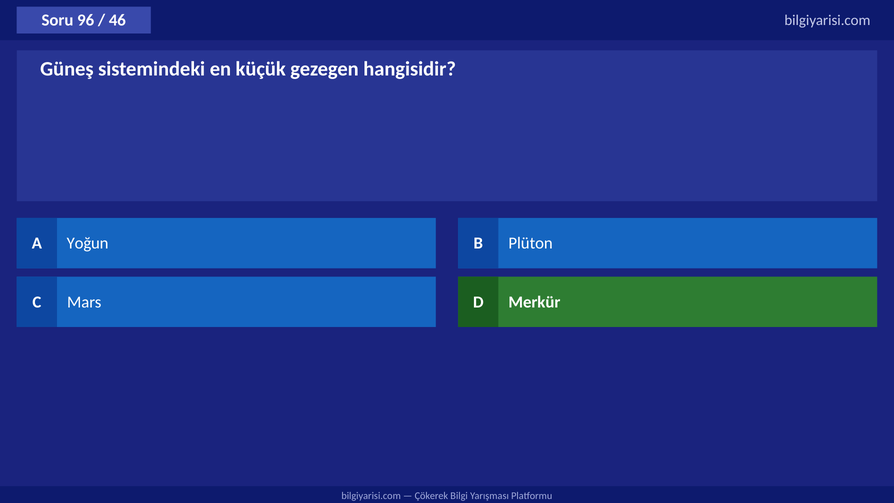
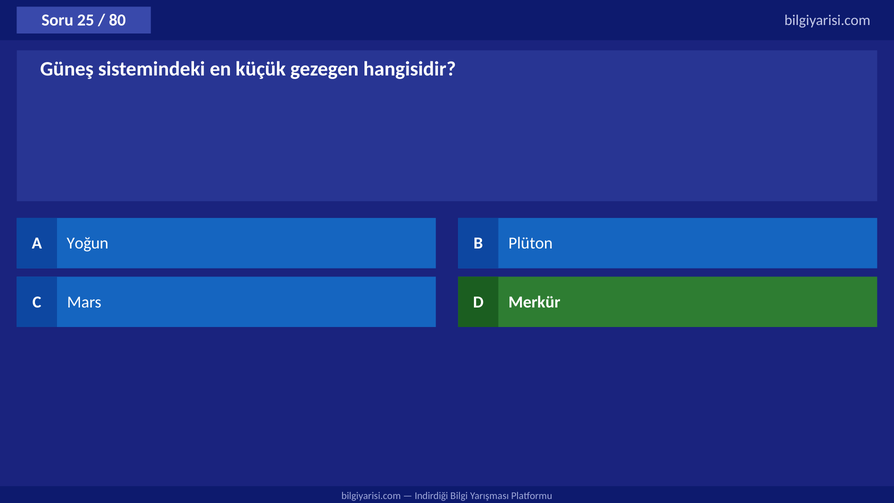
96: 96 -> 25 (86, 20)
46: 46 -> 80 (117, 20)
Çökerek: Çökerek -> Indirdiği (431, 496)
